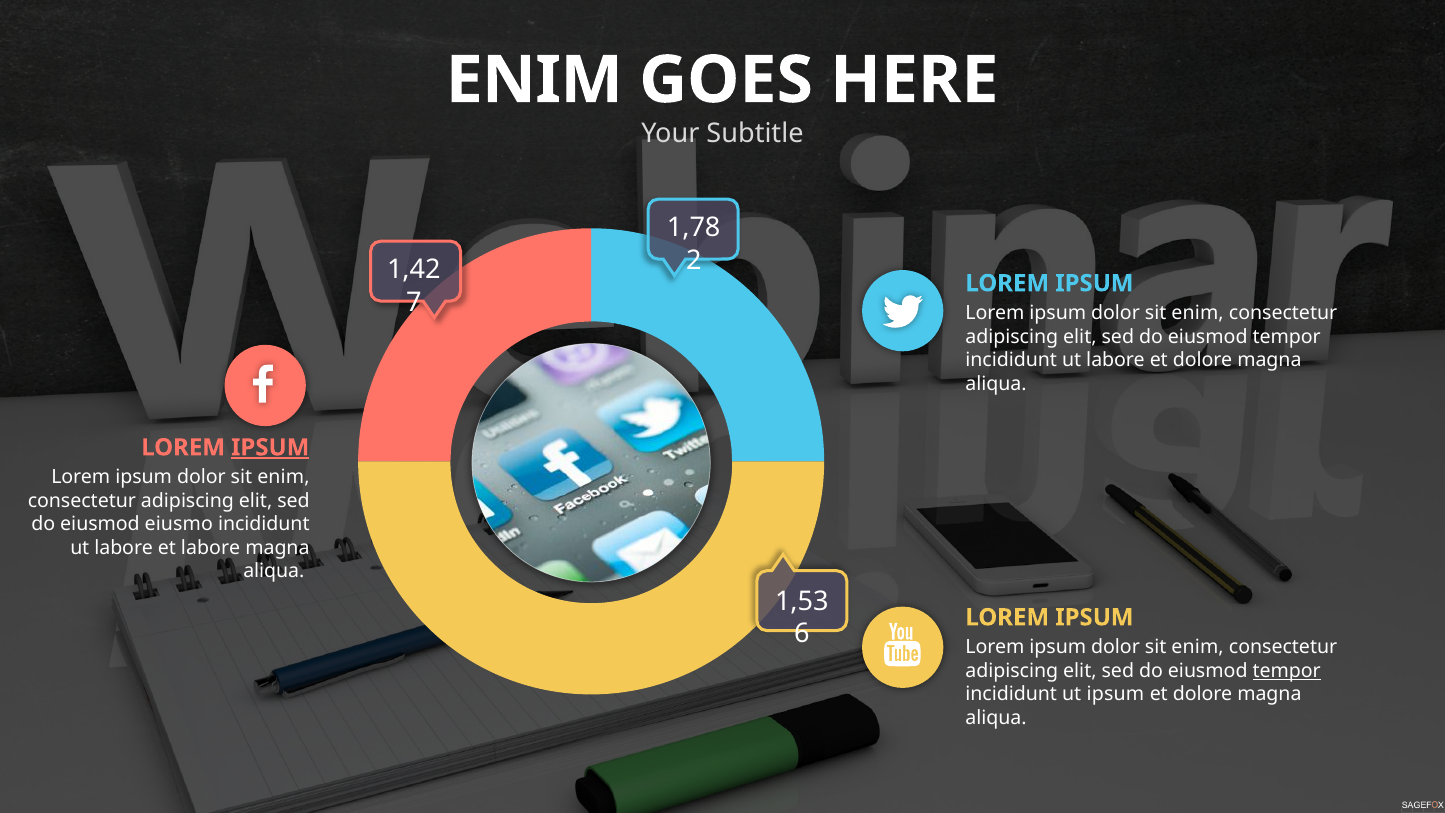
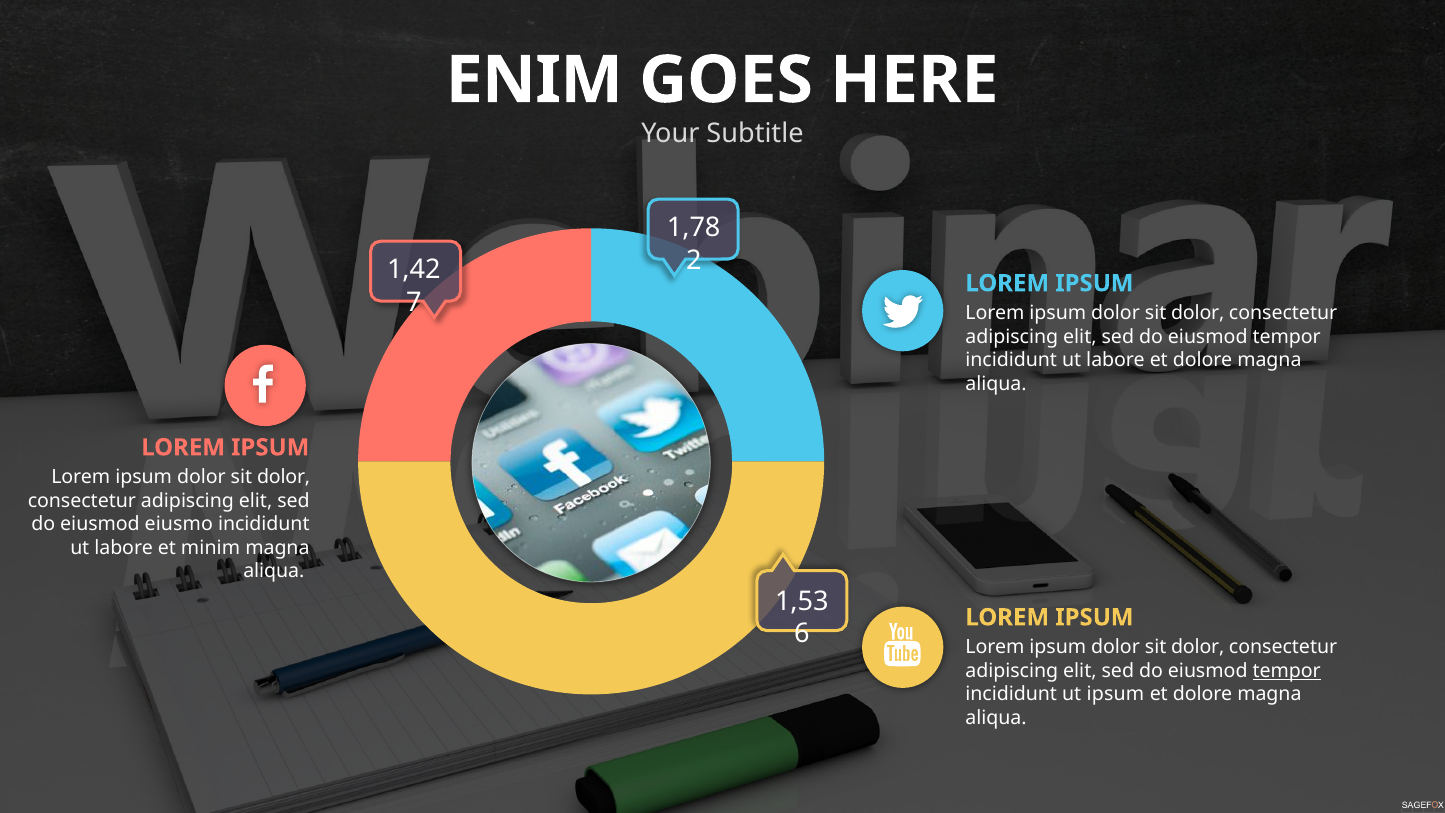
enim: enim -> dolor (1198, 313)
IPSUM underline: present -> none (270, 447)
enim: enim -> dolor (284, 477)
et labore: labore -> minim (211, 548)
enim: enim -> dolor (1198, 647)
